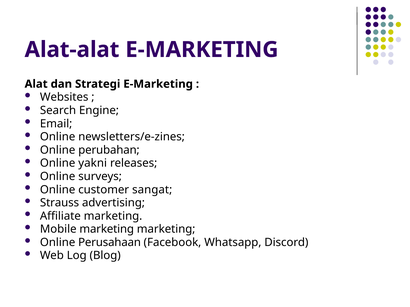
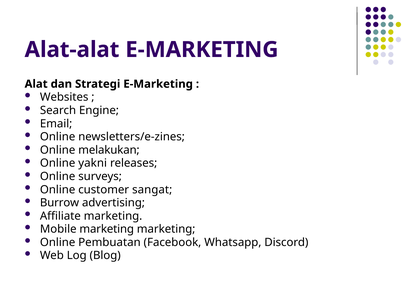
perubahan: perubahan -> melakukan (109, 150)
Strauss: Strauss -> Burrow (60, 203)
Perusahaan: Perusahaan -> Pembuatan (109, 243)
